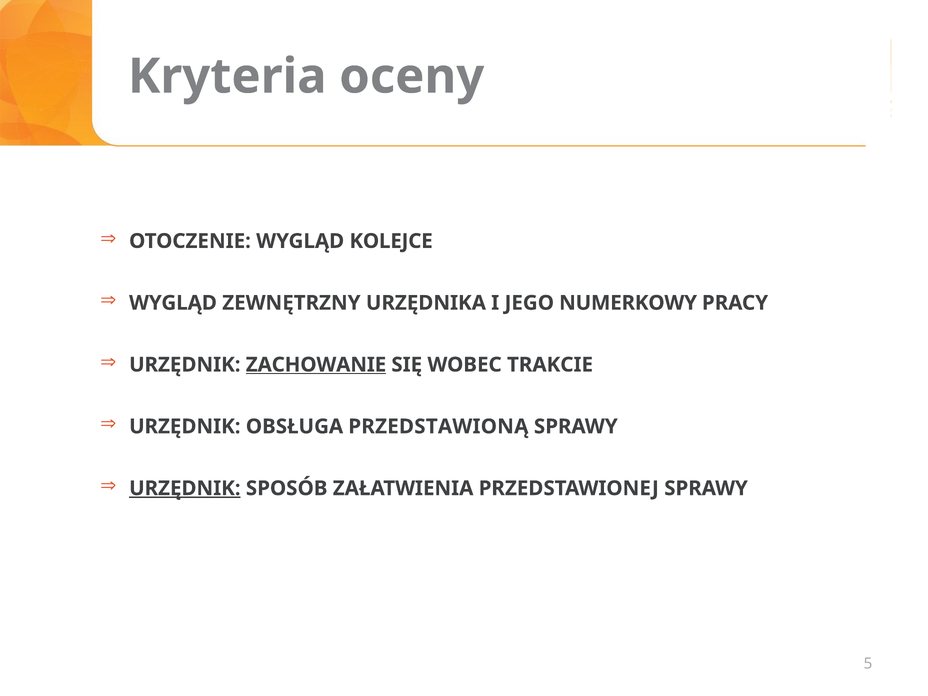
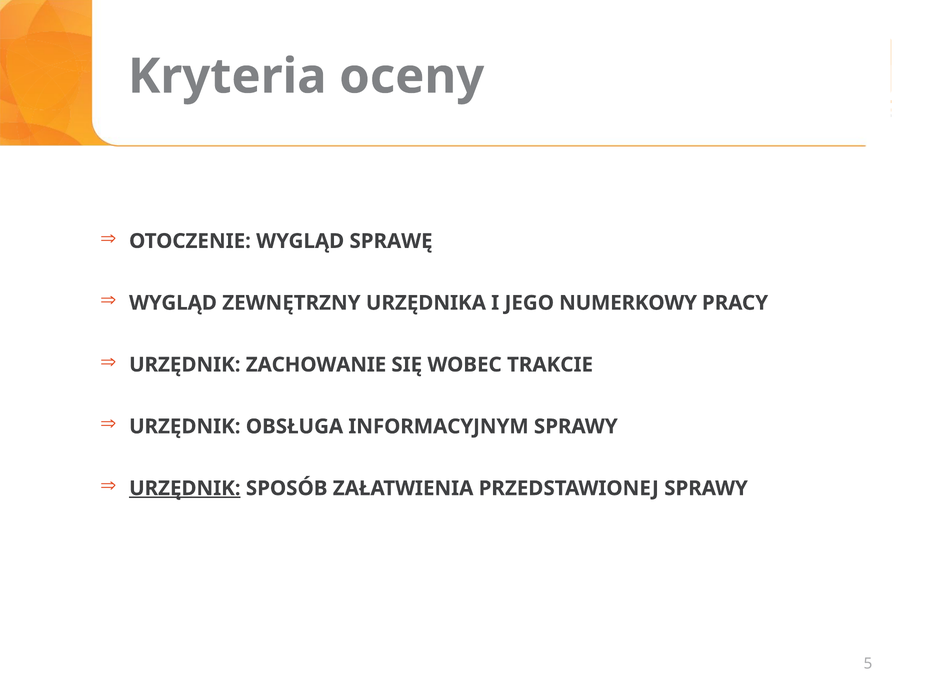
KOLEJCE: KOLEJCE -> SPRAWĘ (391, 241)
ZACHOWANIE underline: present -> none (316, 365)
PRZEDSTAWIONĄ: PRZEDSTAWIONĄ -> INFORMACYJNYM (439, 427)
